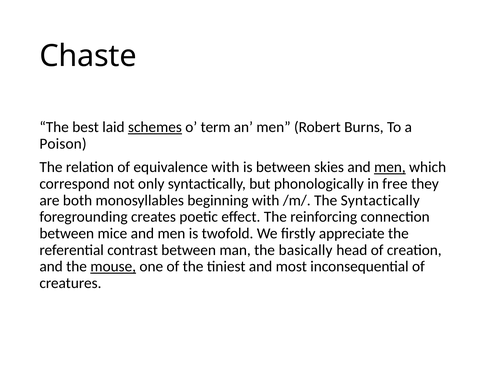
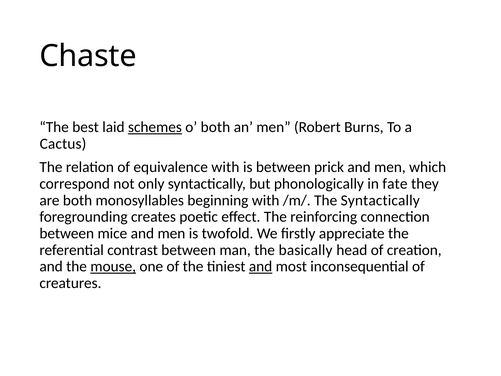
o term: term -> both (215, 127)
Poison: Poison -> Cactus (63, 144)
skies: skies -> prick (329, 167)
men underline: present -> none (390, 167)
free: free -> fate (395, 184)
and underline: none -> present (261, 266)
